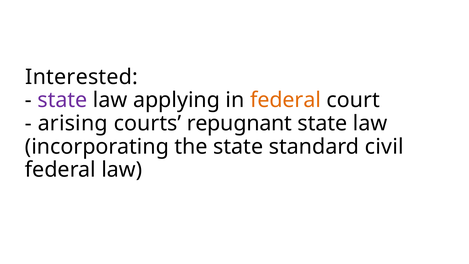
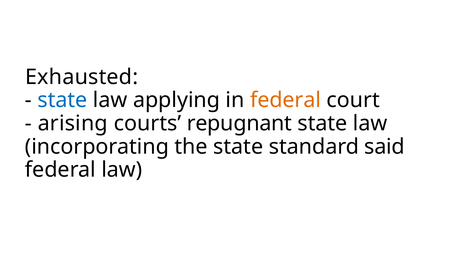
Interested: Interested -> Exhausted (82, 77)
state colour: purple -> blue (62, 100)
civil: civil -> said (385, 146)
